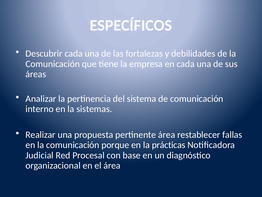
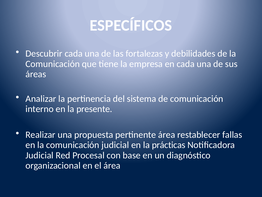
sistemas: sistemas -> presente (94, 109)
comunicación porque: porque -> judicial (115, 145)
